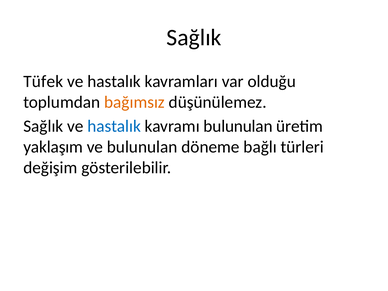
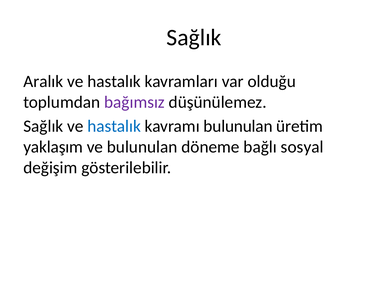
Tüfek: Tüfek -> Aralık (43, 81)
bağımsız colour: orange -> purple (134, 102)
türleri: türleri -> sosyal (302, 147)
